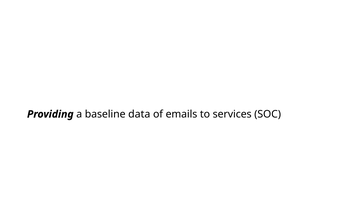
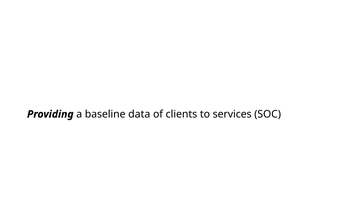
emails: emails -> clients (181, 114)
